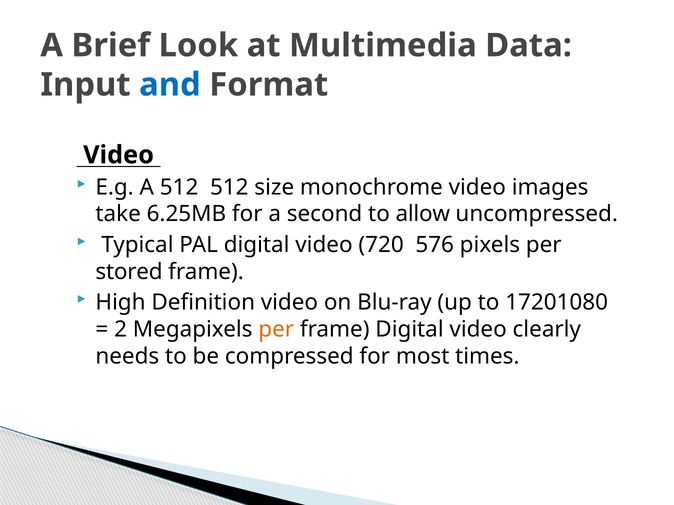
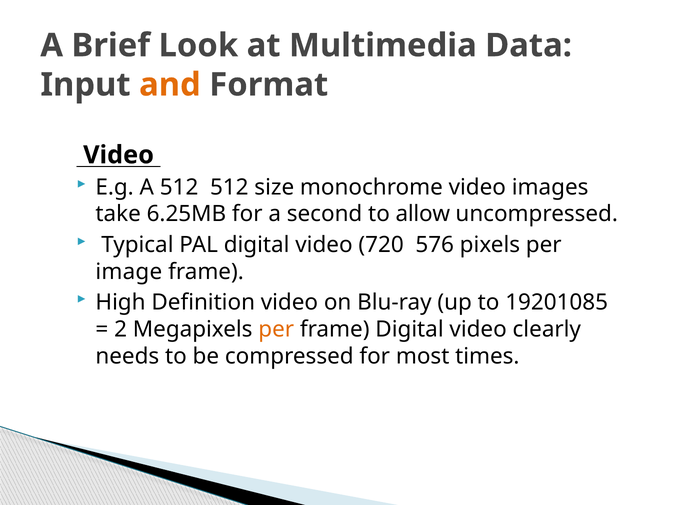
and colour: blue -> orange (170, 85)
stored: stored -> image (129, 272)
17201080: 17201080 -> 19201085 (557, 303)
